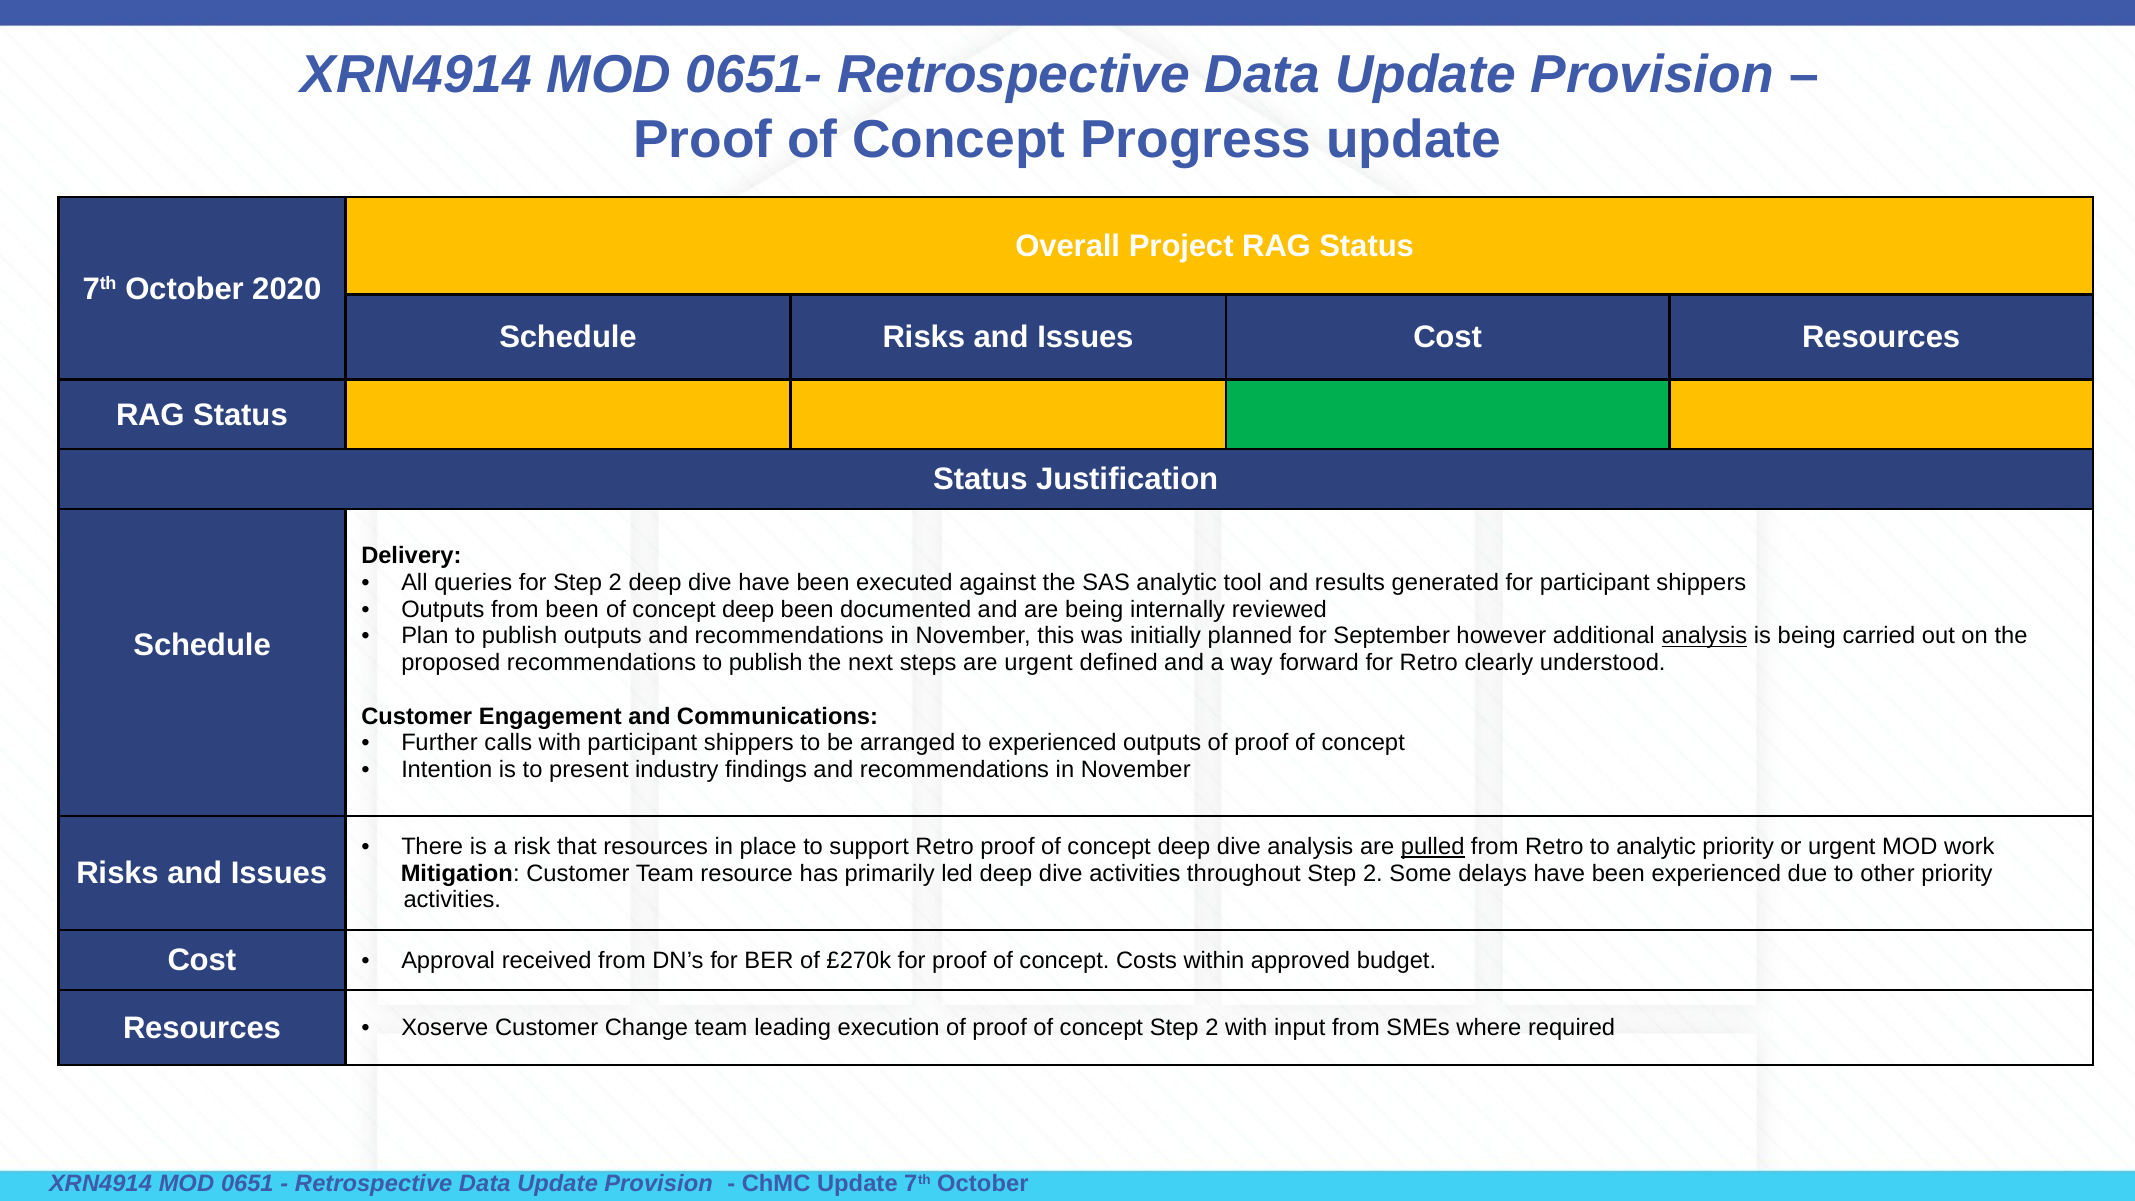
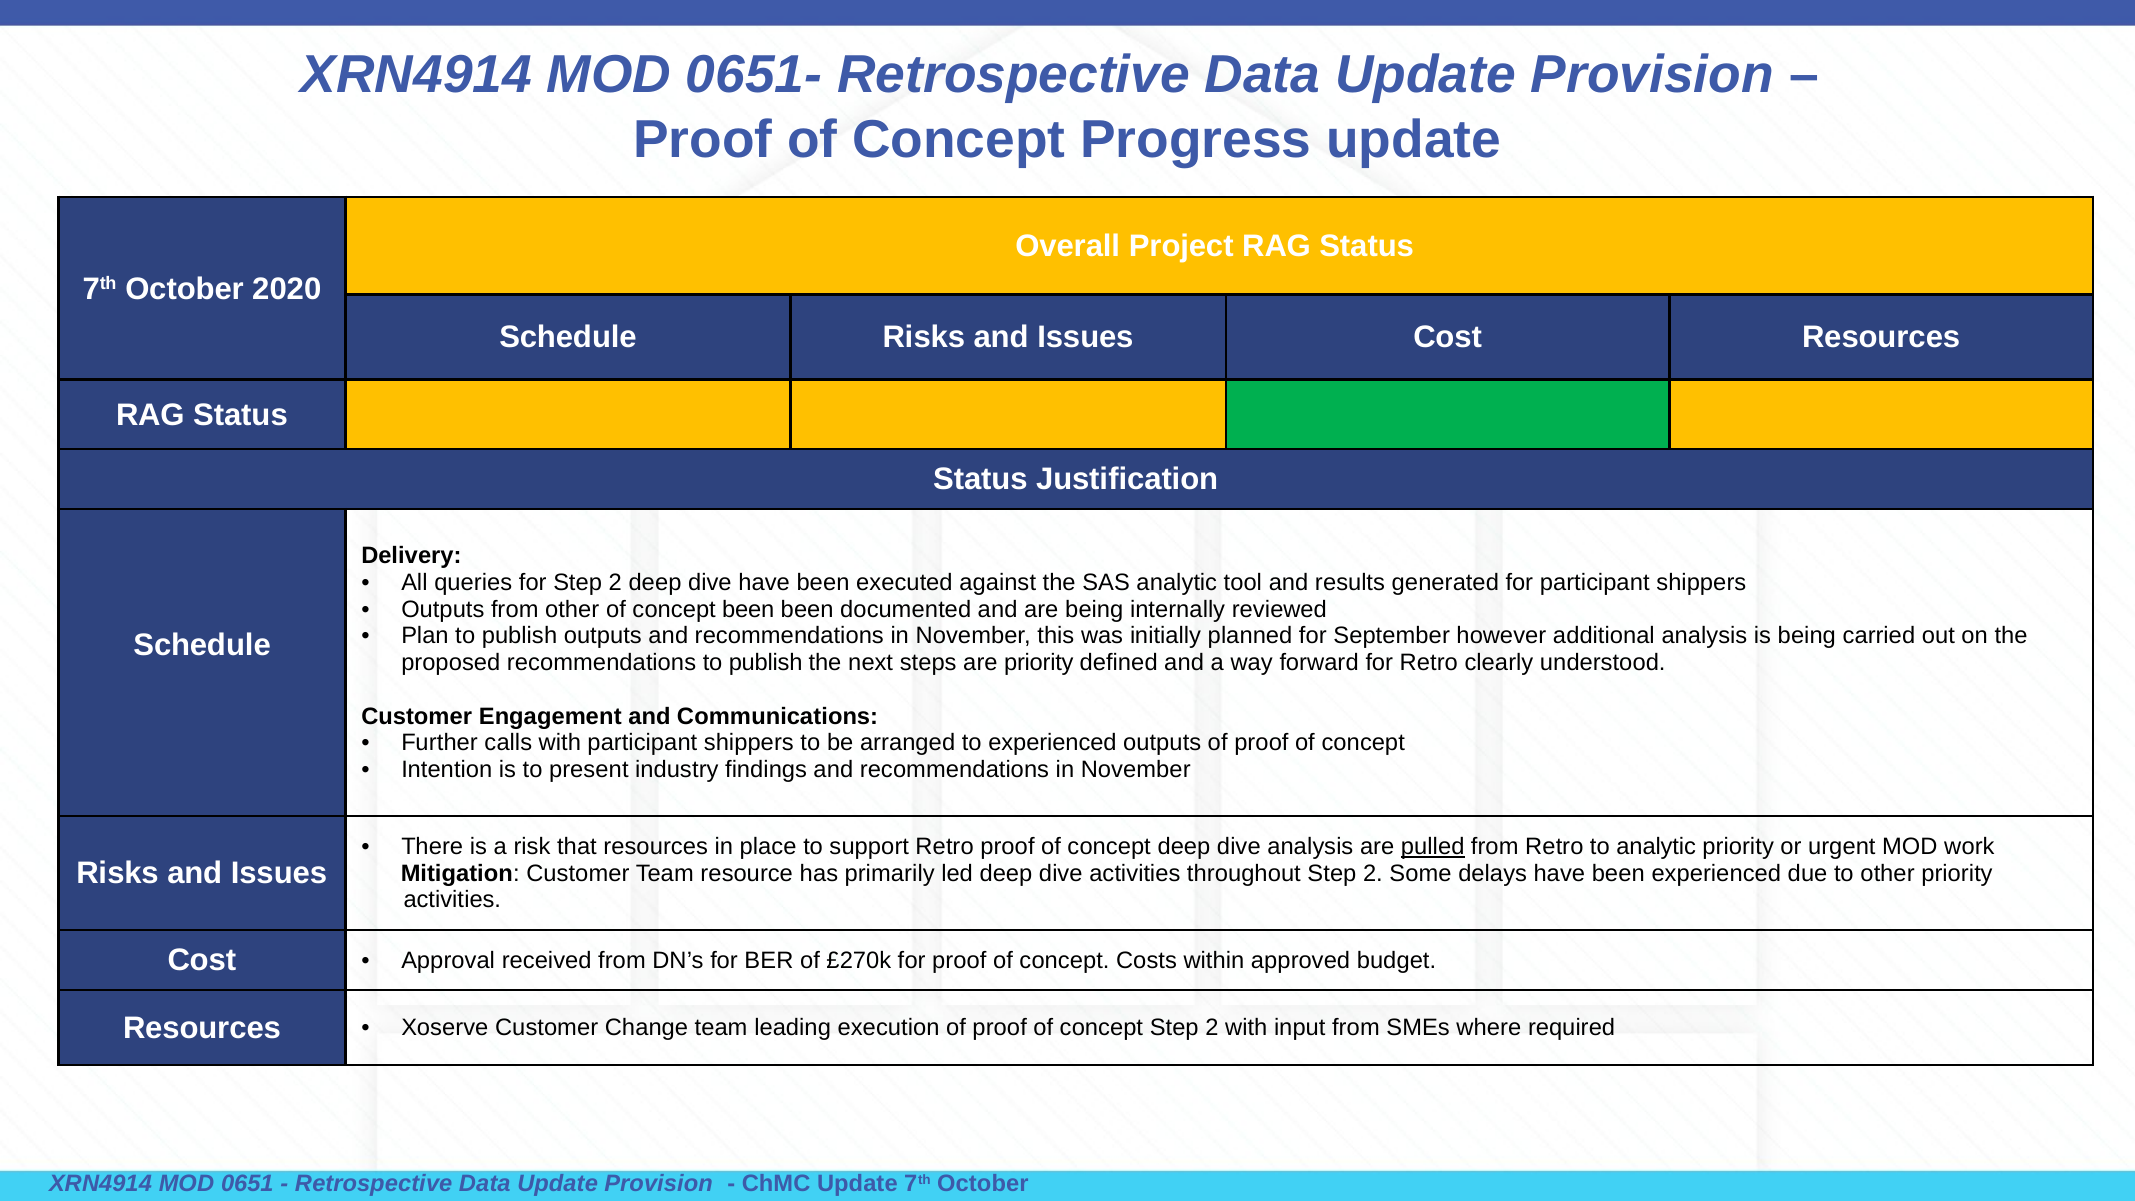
from been: been -> other (572, 609)
deep: deep -> been (748, 609)
analysis underline: present -> none (1704, 636)
are urgent: urgent -> priority (1039, 663)
